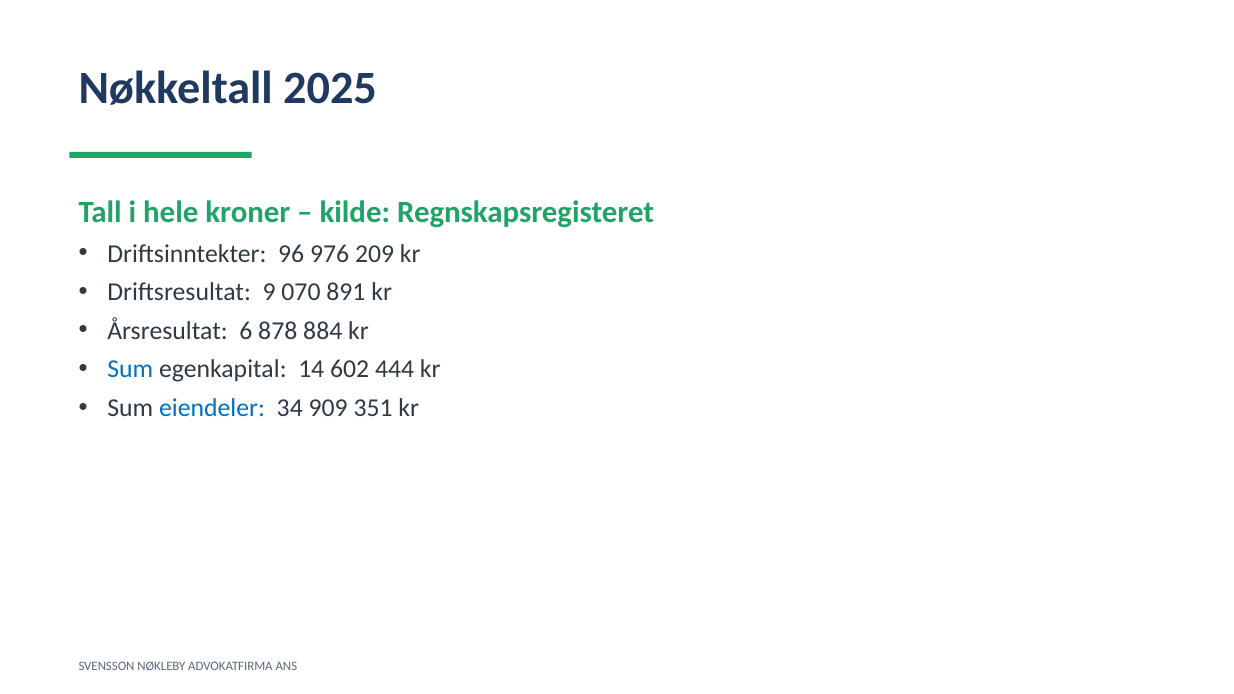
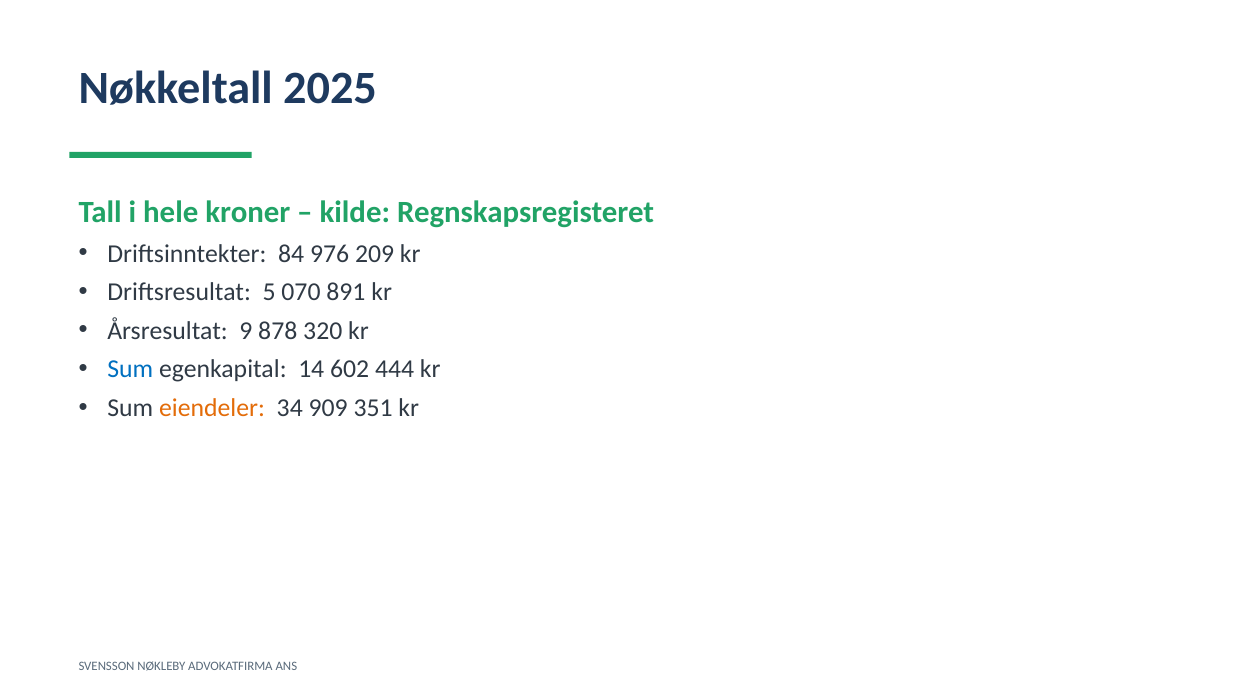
96: 96 -> 84 (291, 254)
9: 9 -> 5 (269, 292)
6: 6 -> 9 (246, 331)
884: 884 -> 320 (323, 331)
eiendeler colour: blue -> orange (212, 408)
